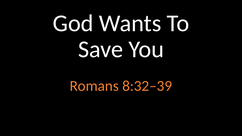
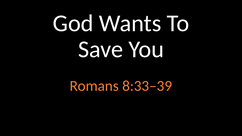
8:32–39: 8:32–39 -> 8:33–39 (147, 86)
